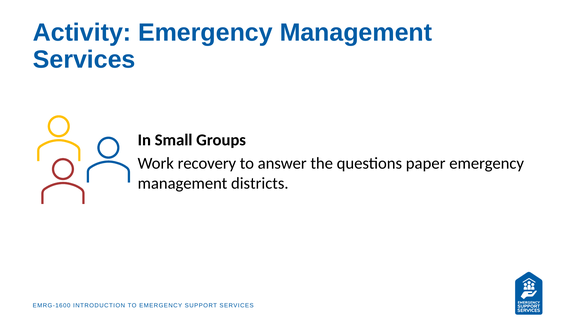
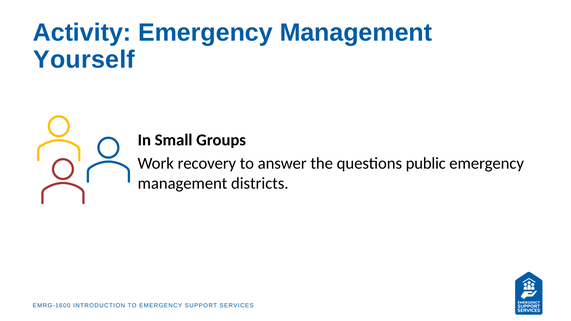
Services: Services -> Yourself (84, 60)
paper: paper -> public (426, 164)
